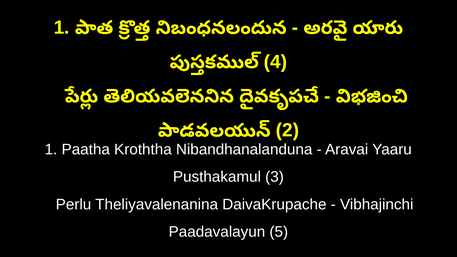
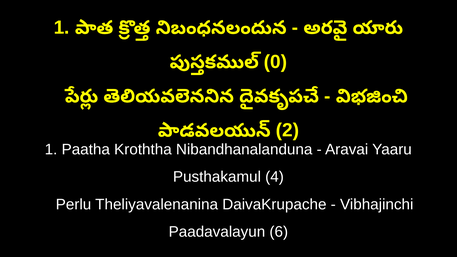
4: 4 -> 0 (276, 62)
3: 3 -> 4 (275, 177)
5: 5 -> 6 (279, 232)
